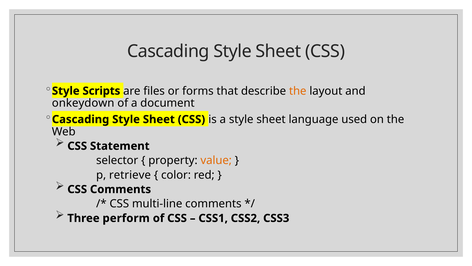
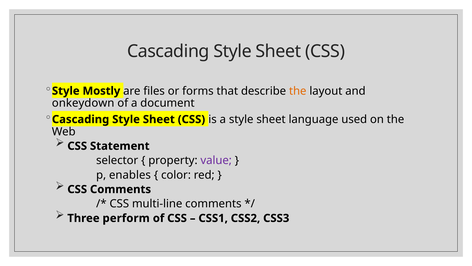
Scripts: Scripts -> Mostly (101, 91)
value colour: orange -> purple (216, 160)
retrieve: retrieve -> enables (130, 175)
